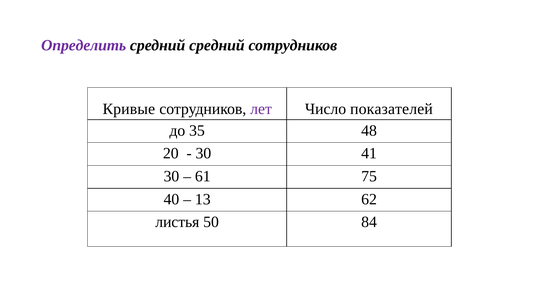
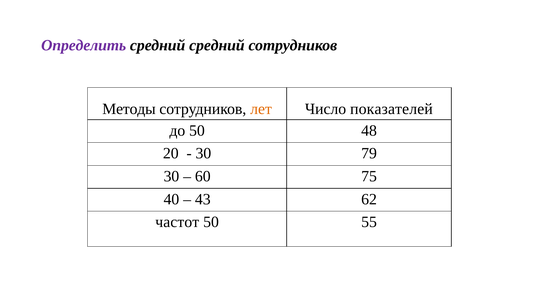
Кривые: Кривые -> Методы (129, 109)
лет colour: purple -> orange (261, 109)
до 35: 35 -> 50 (197, 131)
41: 41 -> 79 (369, 153)
61: 61 -> 60 (203, 176)
13: 13 -> 43 (203, 199)
листья: листья -> частот (177, 222)
84: 84 -> 55 (369, 222)
